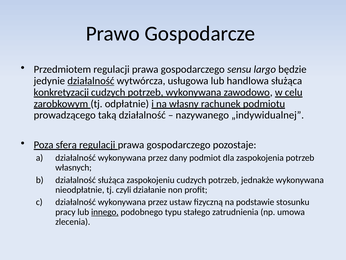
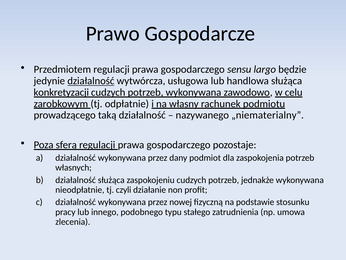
„indywidualnej: „indywidualnej -> „niematerialny (268, 115)
ustaw: ustaw -> nowej (181, 202)
innego underline: present -> none (105, 212)
